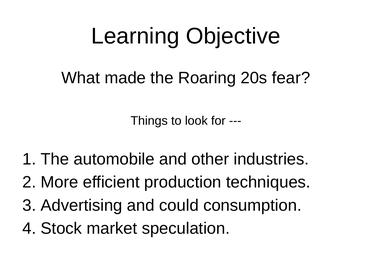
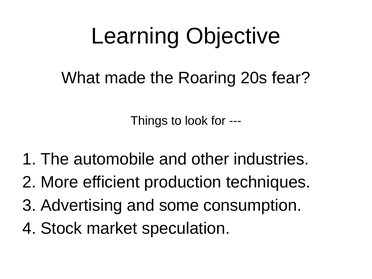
could: could -> some (179, 205)
